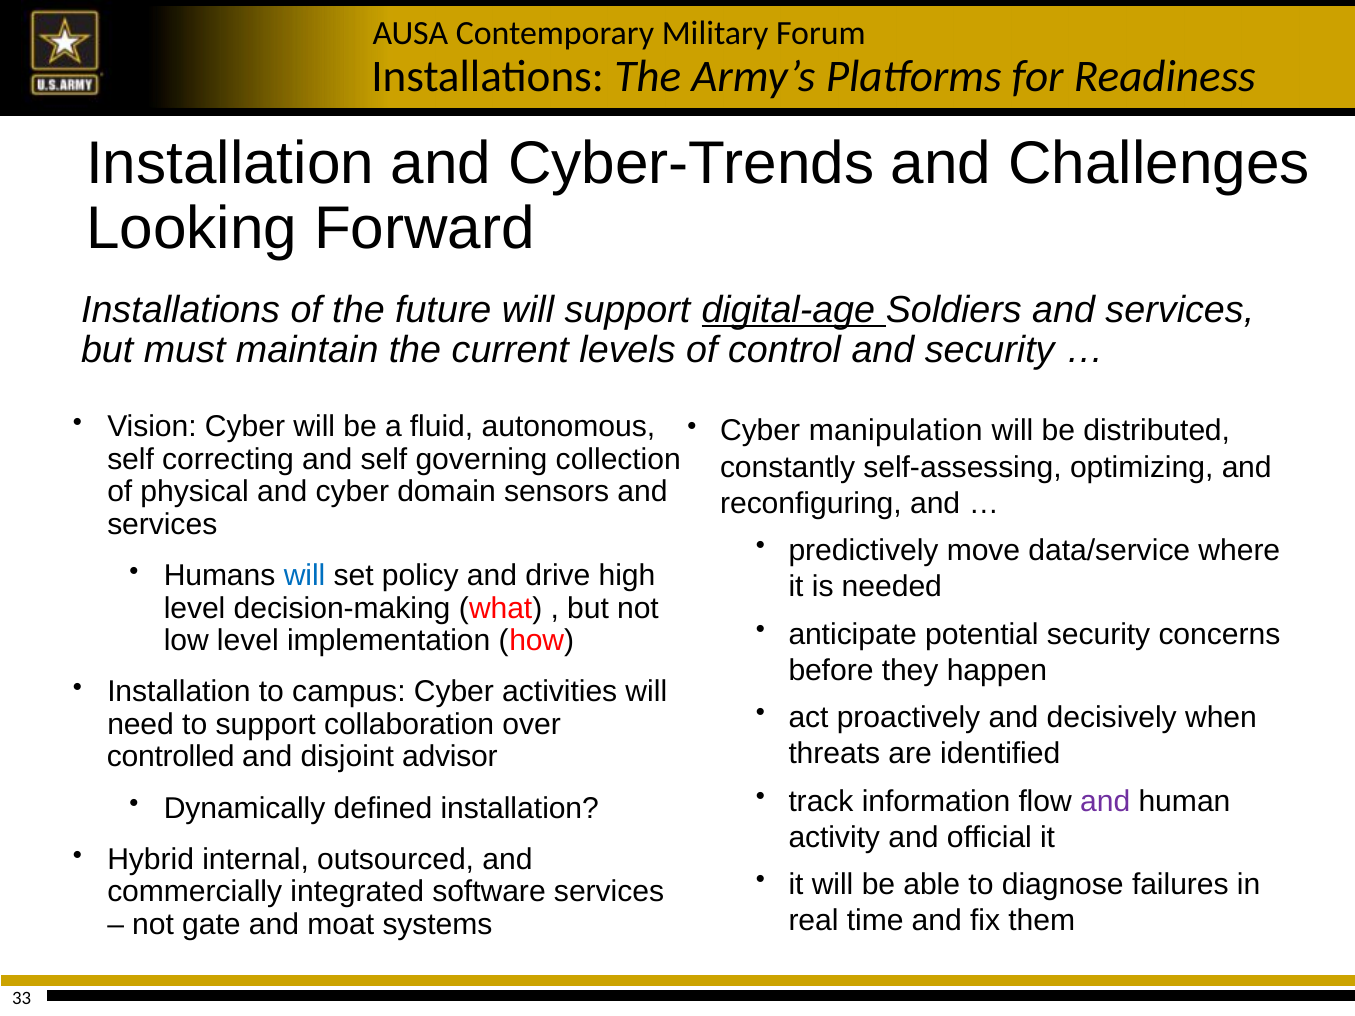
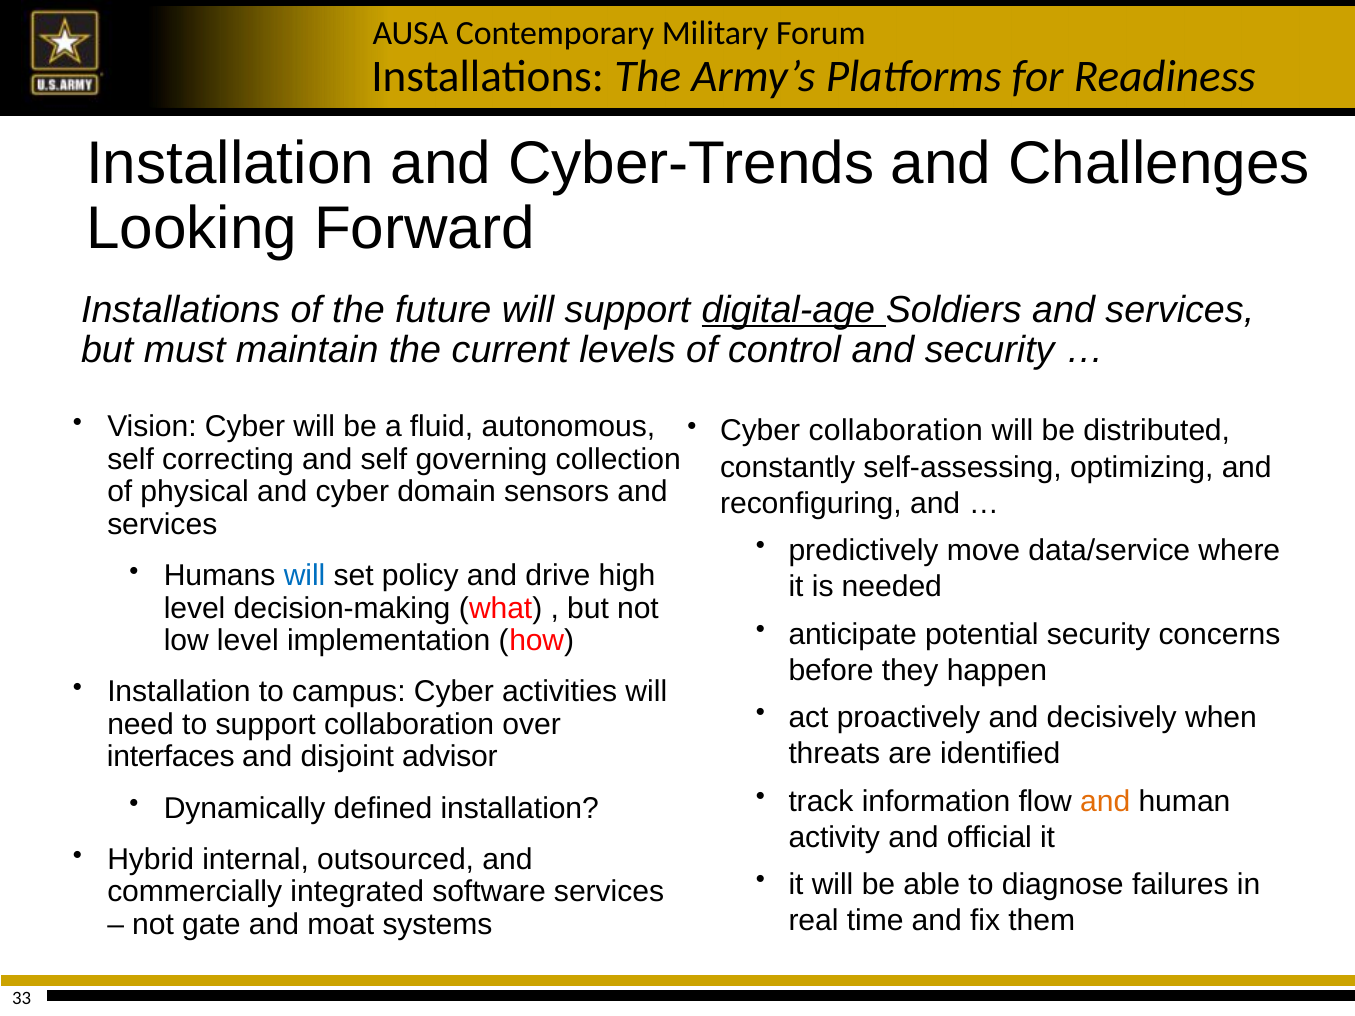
Cyber manipulation: manipulation -> collaboration (896, 431)
controlled: controlled -> interfaces (171, 757)
and colour: purple -> orange (1105, 801)
